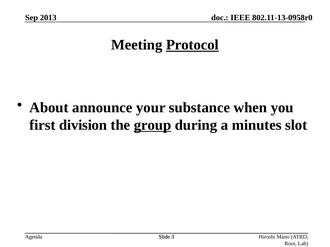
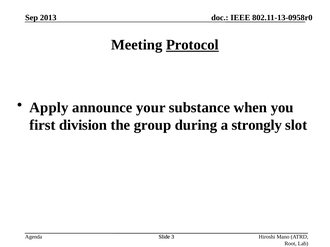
About: About -> Apply (49, 108)
group underline: present -> none (153, 125)
minutes: minutes -> strongly (257, 125)
